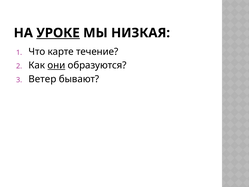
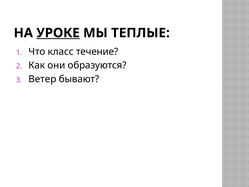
НИЗКАЯ: НИЗКАЯ -> ТЕПЛЫЕ (140, 33)
карте: карте -> класс (61, 52)
они underline: present -> none (56, 65)
